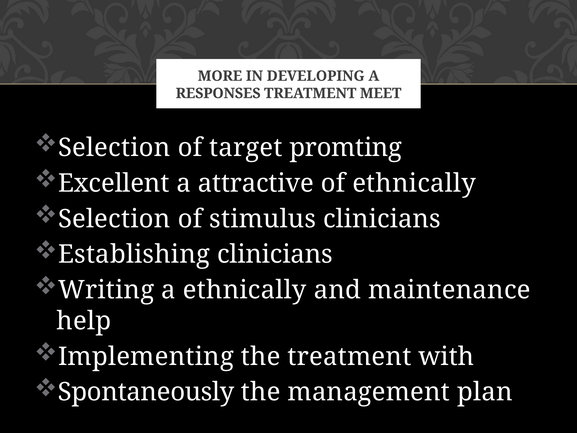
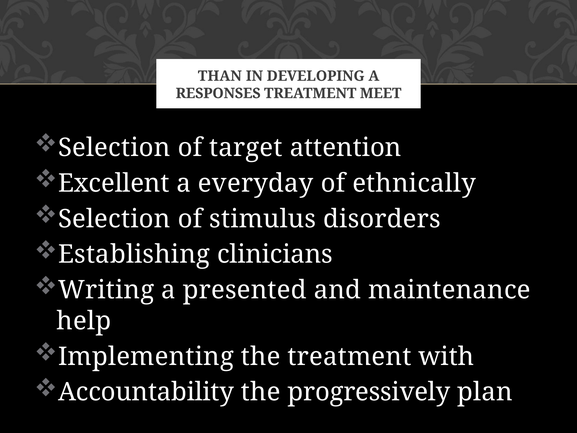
MORE: MORE -> THAN (220, 76)
promting: promting -> attention (346, 148)
attractive: attractive -> everyday (256, 183)
stimulus clinicians: clinicians -> disorders (382, 219)
a ethnically: ethnically -> presented (245, 290)
Spontaneously: Spontaneously -> Accountability (146, 392)
management: management -> progressively (369, 392)
